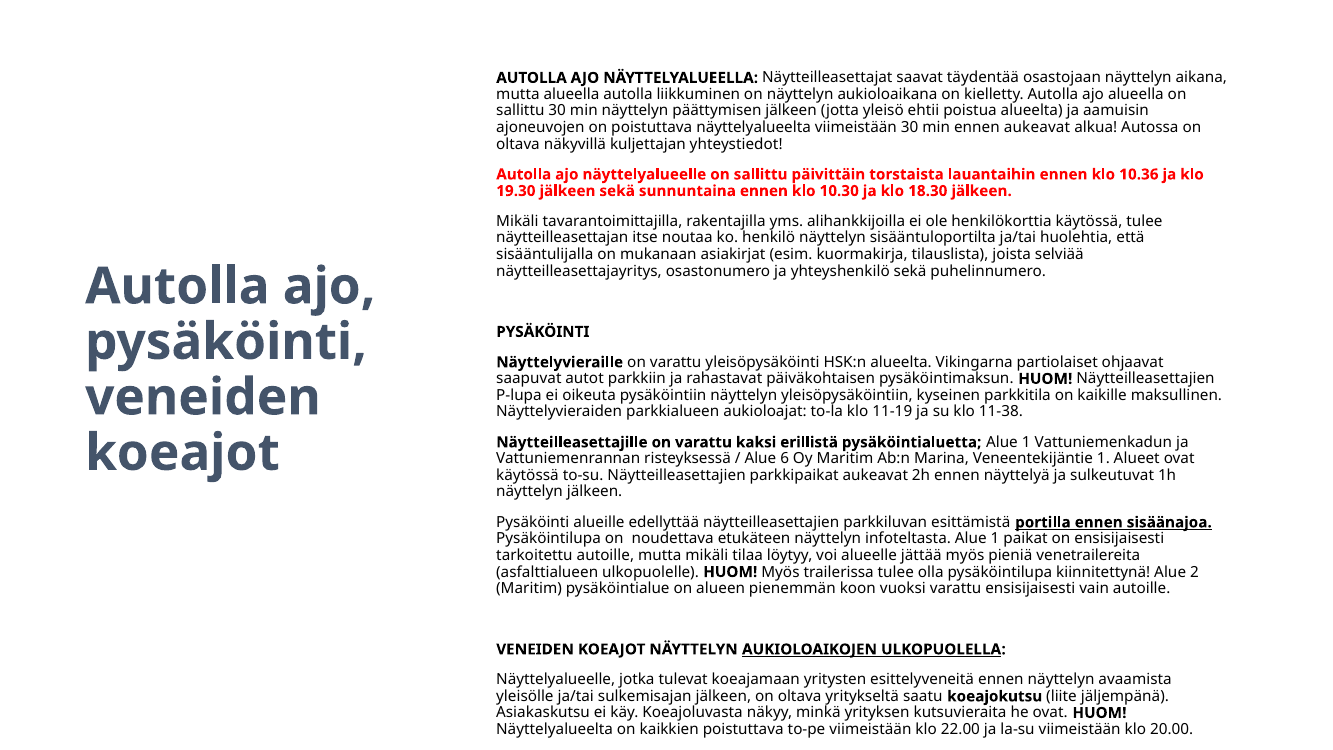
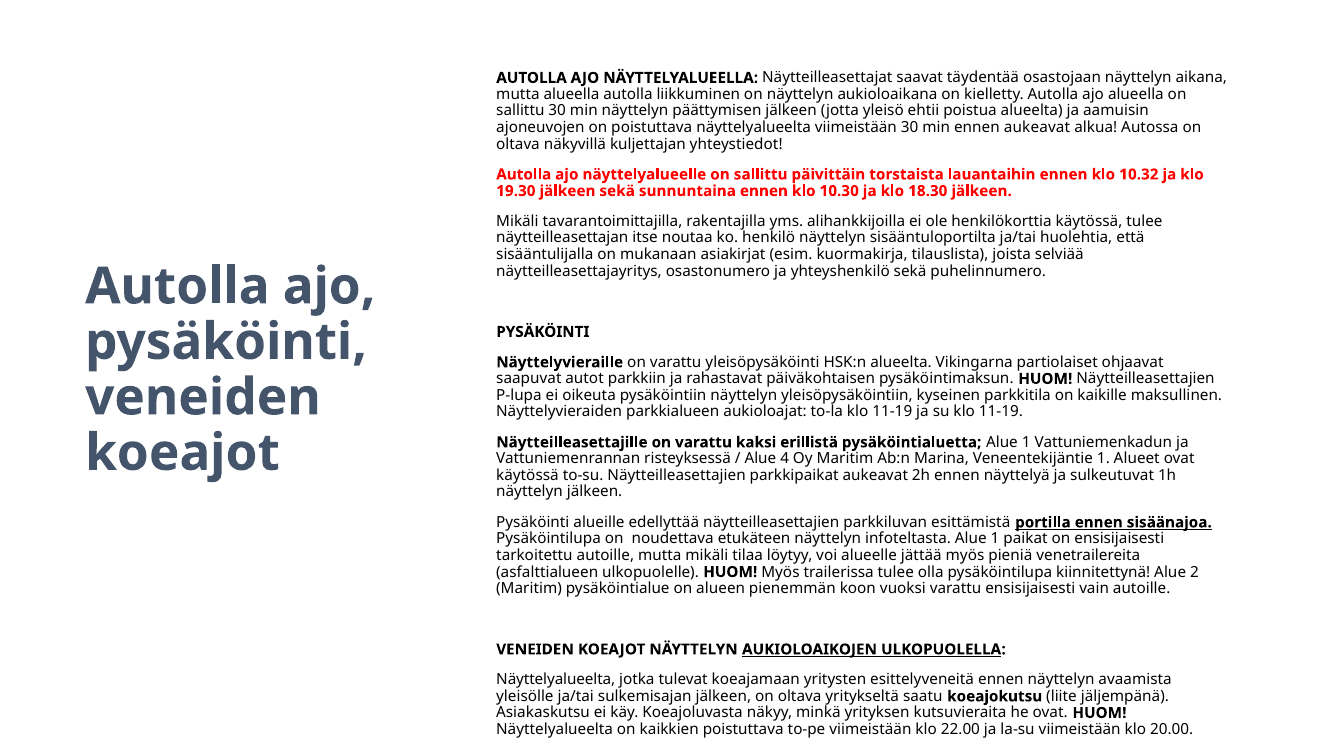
10.36: 10.36 -> 10.32 (1139, 174)
su klo 11-38: 11-38 -> 11-19 (1001, 412)
6: 6 -> 4 (785, 459)
Näyttelyalueelle: Näyttelyalueelle -> Näyttelyalueelta (556, 680)
